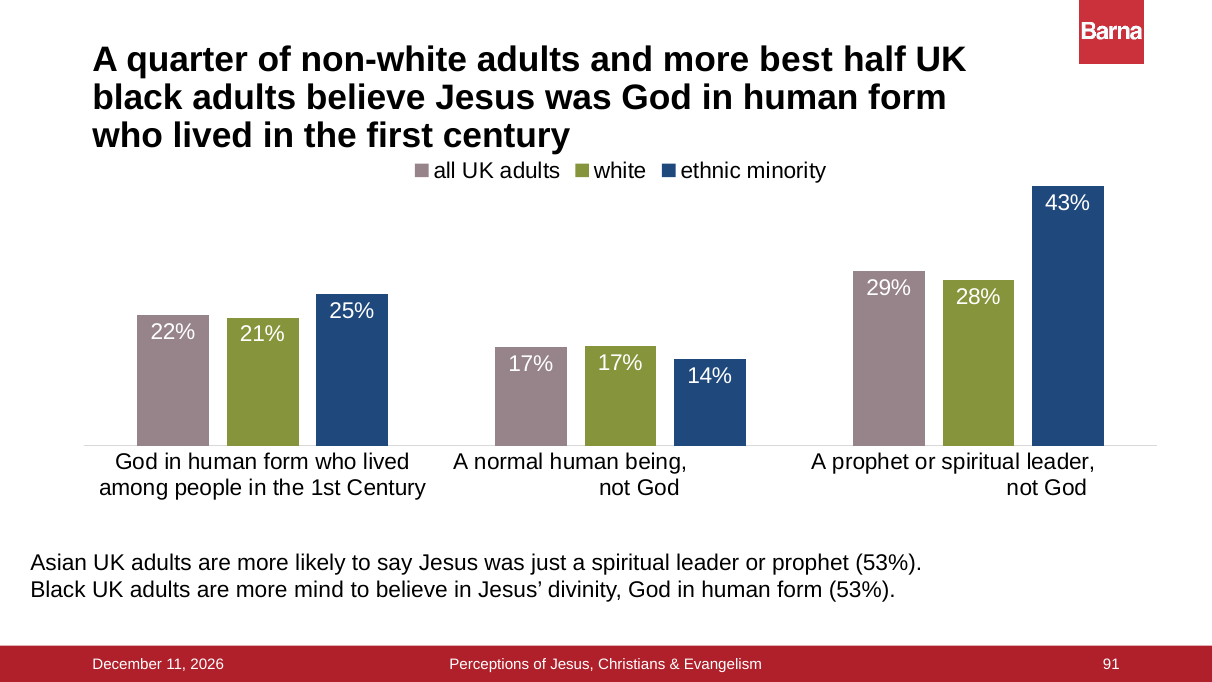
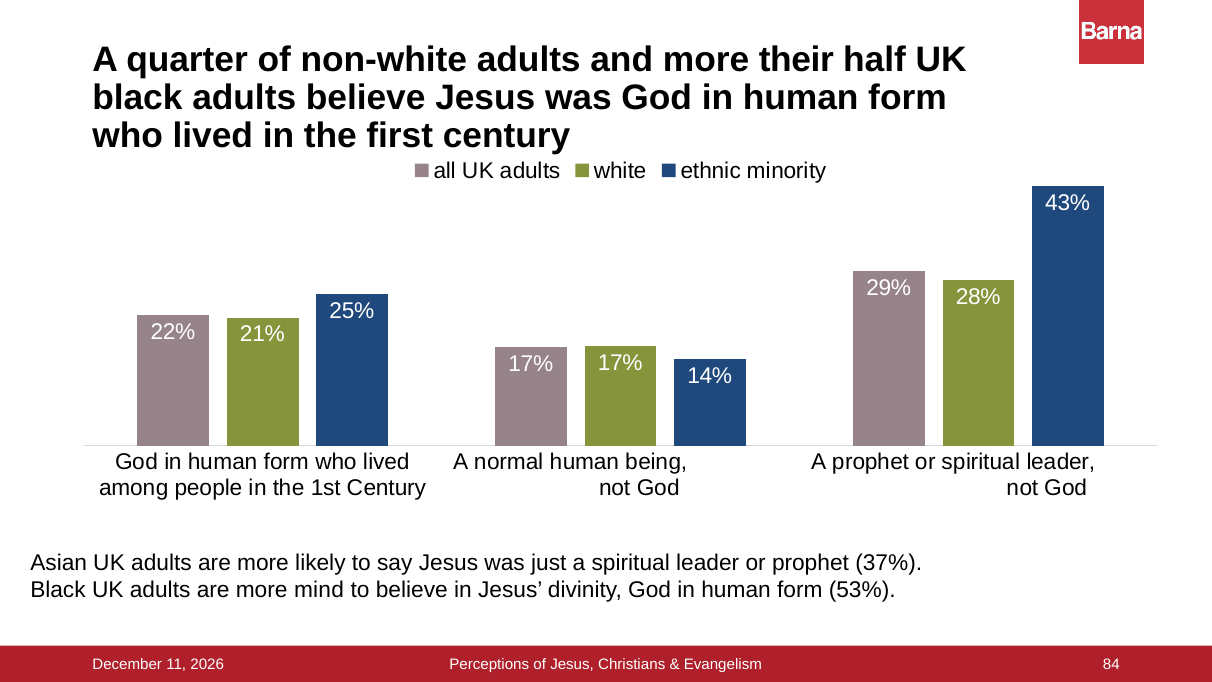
best: best -> their (796, 60)
prophet 53%: 53% -> 37% (889, 563)
91: 91 -> 84 (1111, 664)
